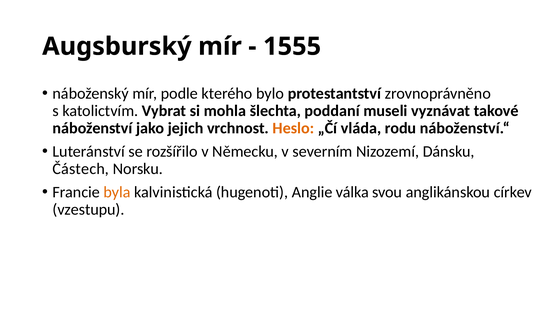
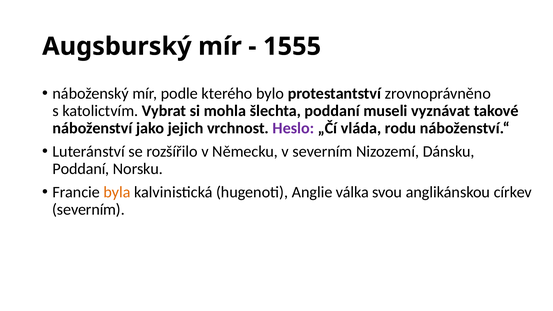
Heslo colour: orange -> purple (293, 128)
Částech: Částech -> Poddaní (81, 169)
vzestupu: vzestupu -> severním (89, 210)
